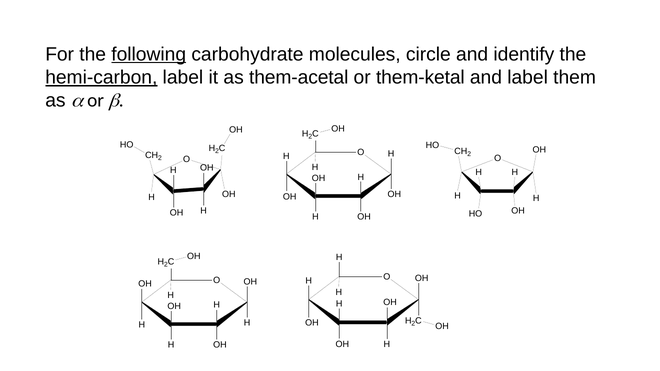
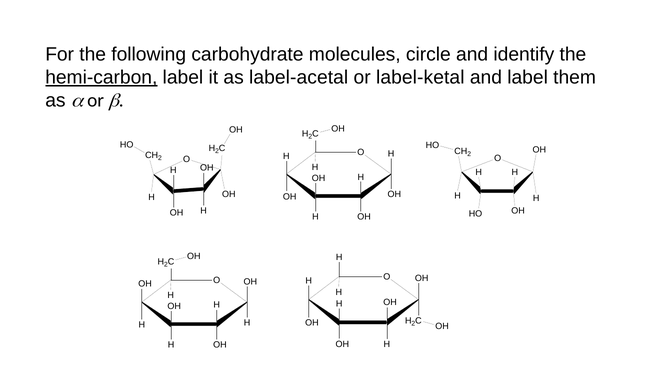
following underline: present -> none (149, 54)
them-acetal: them-acetal -> label-acetal (299, 78)
them-ketal: them-ketal -> label-ketal (420, 78)
